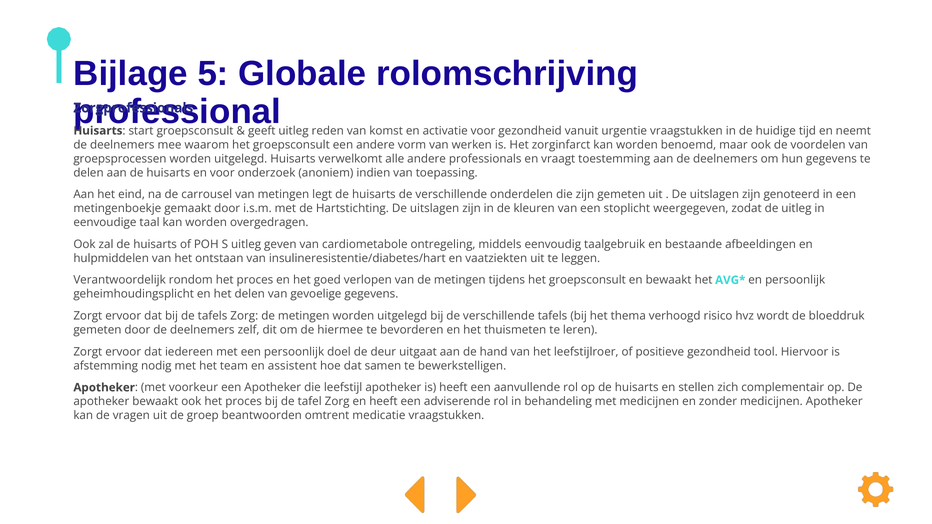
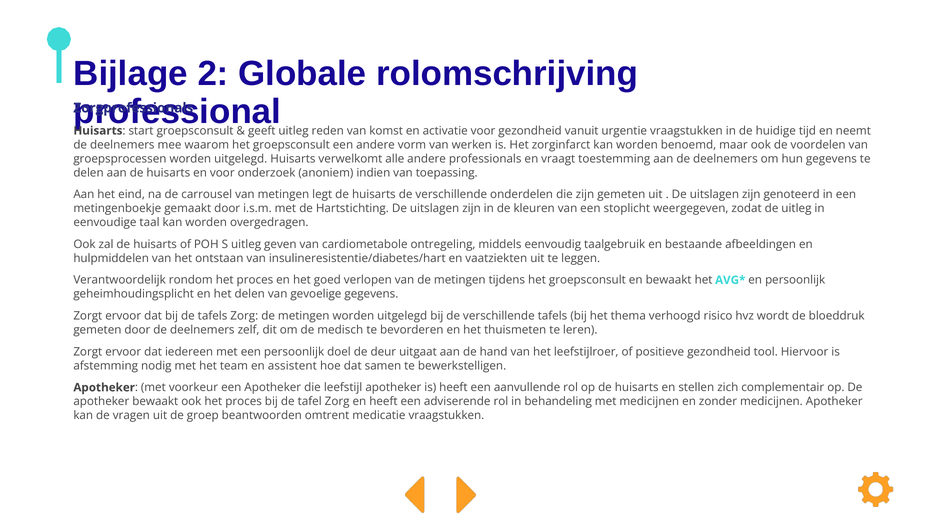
5: 5 -> 2 (213, 74)
hiermee: hiermee -> medisch (340, 330)
